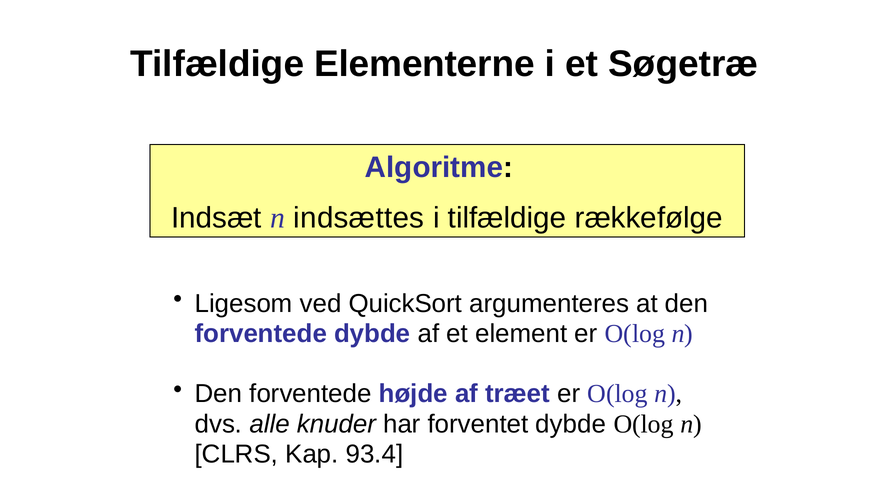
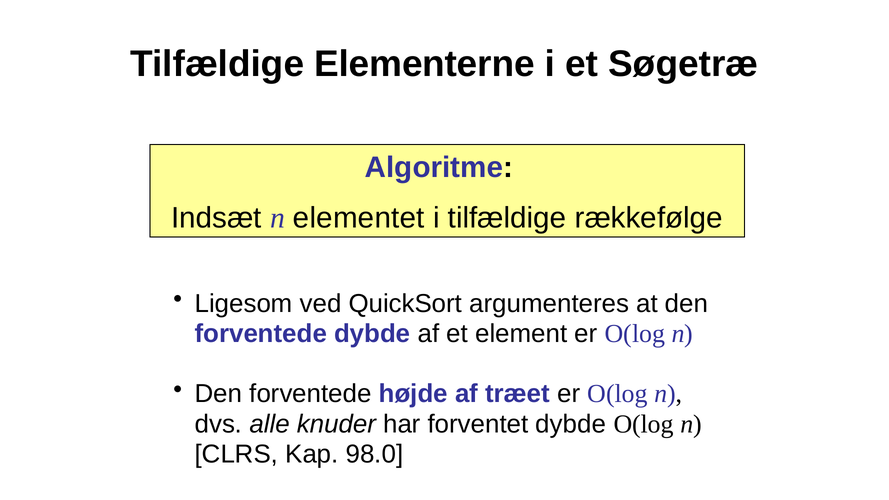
indsættes: indsættes -> elementet (359, 218)
93.4: 93.4 -> 98.0 (374, 454)
